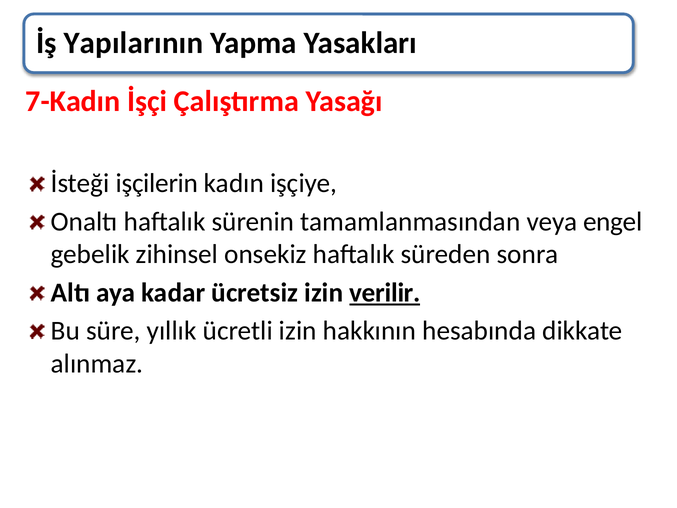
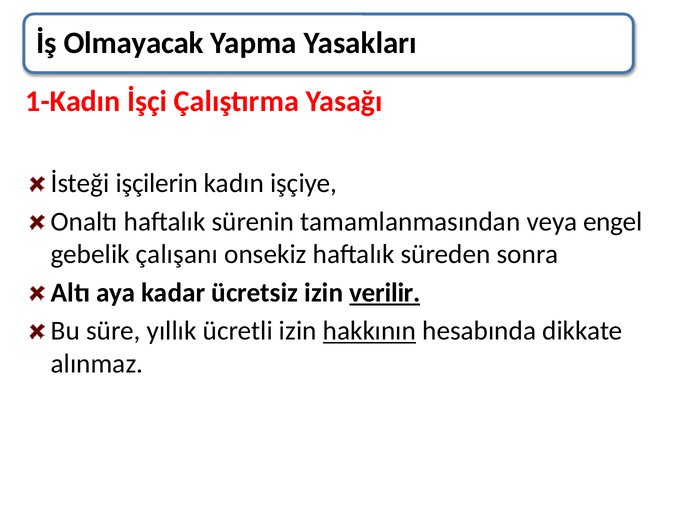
Yapılarının: Yapılarının -> Olmayacak (134, 43)
7-Kadın: 7-Kadın -> 1-Kadın (73, 102)
zihinsel: zihinsel -> çalışanı (177, 254)
hakkının underline: none -> present (369, 331)
